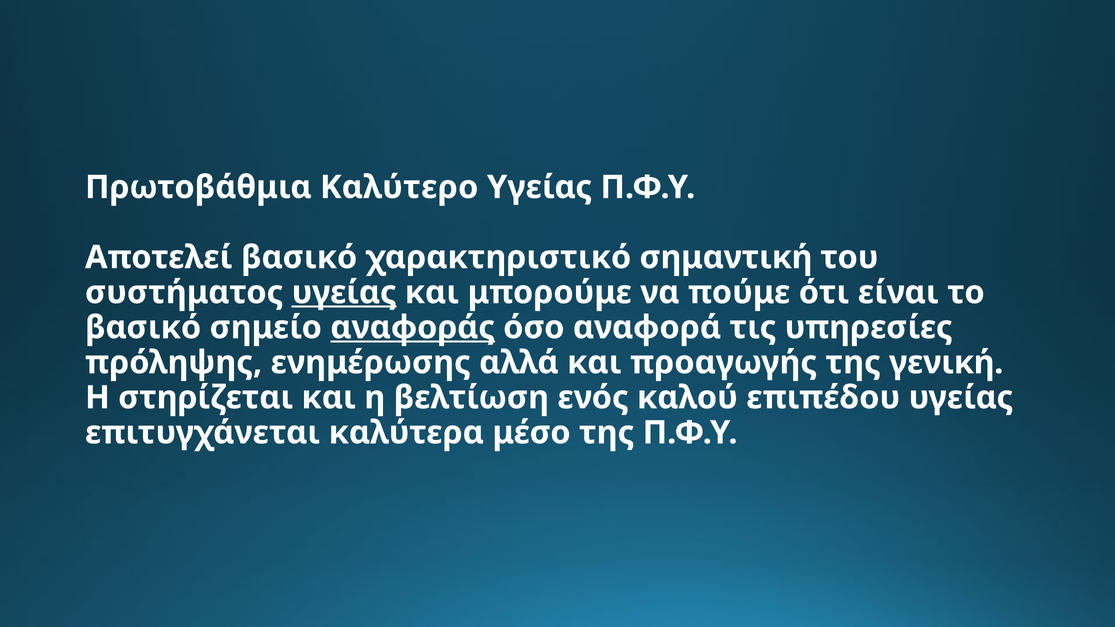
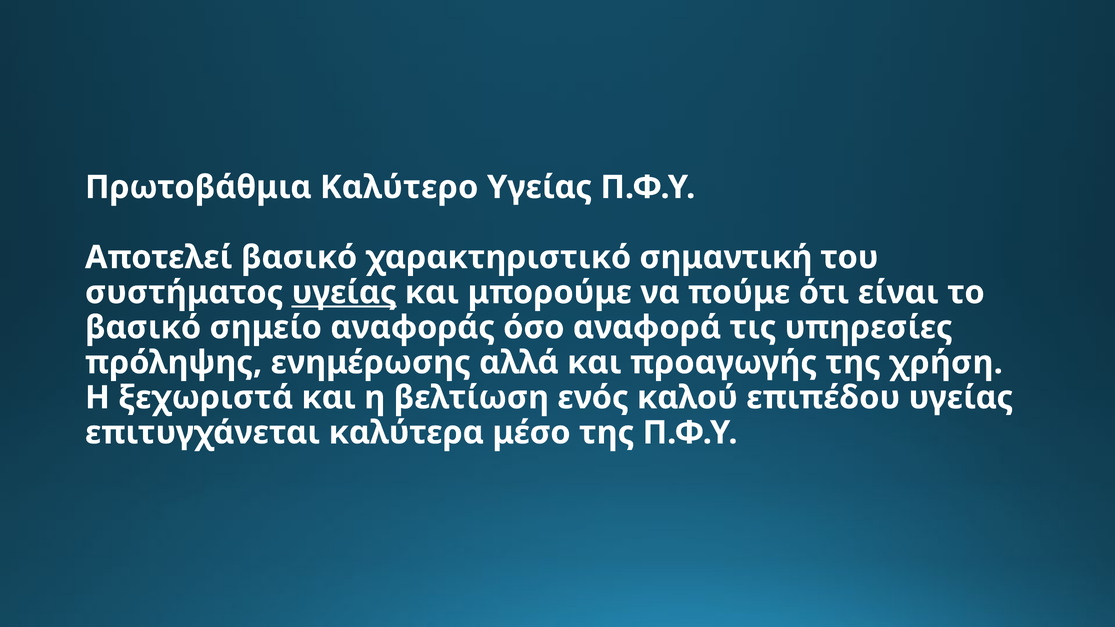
αναφοράς underline: present -> none (413, 328)
γενική: γενική -> χρήση (946, 363)
στηρίζεται: στηρίζεται -> ξεχωριστά (206, 398)
